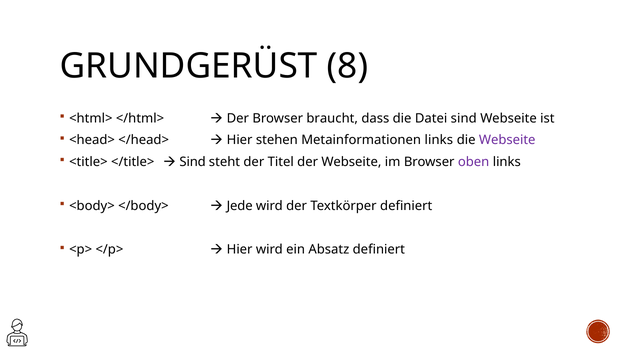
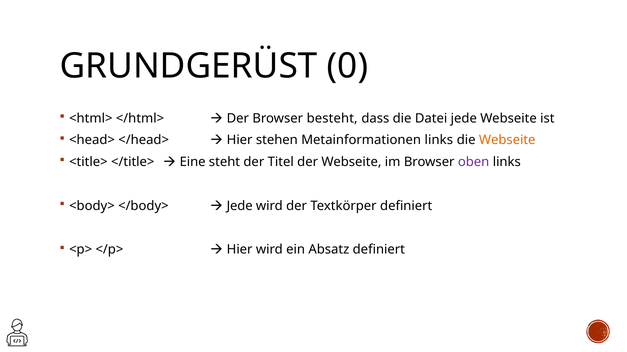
8: 8 -> 0 (347, 66)
braucht: braucht -> besteht (332, 118)
Datei sind: sind -> jede (464, 118)
Webseite colour: purple -> orange (507, 140)
Sind: Sind -> Eine (193, 162)
